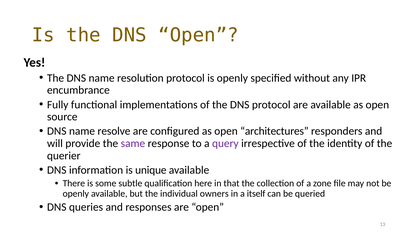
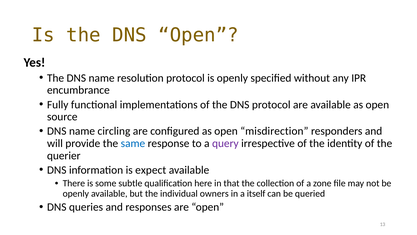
resolve: resolve -> circling (114, 131)
architectures: architectures -> misdirection (274, 131)
same colour: purple -> blue (133, 143)
unique: unique -> expect (151, 170)
